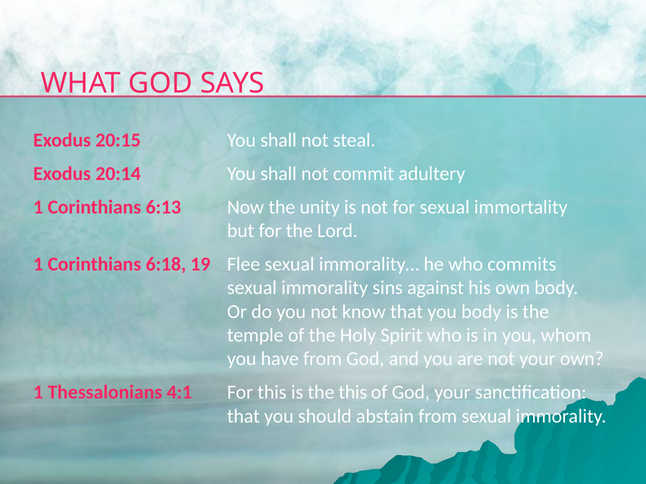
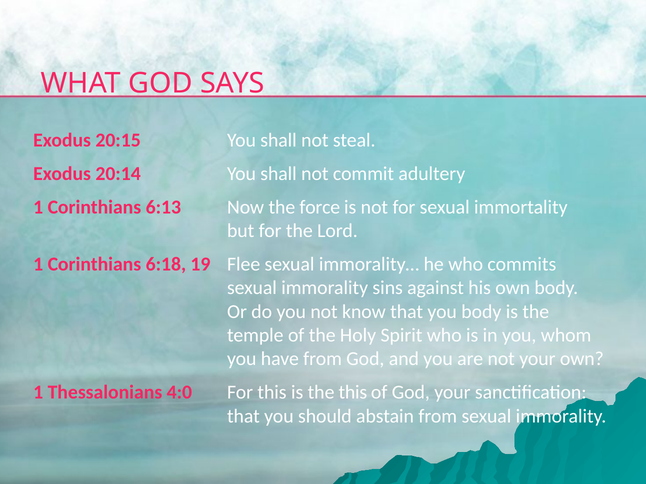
unity: unity -> force (320, 207)
4:1: 4:1 -> 4:0 (179, 393)
